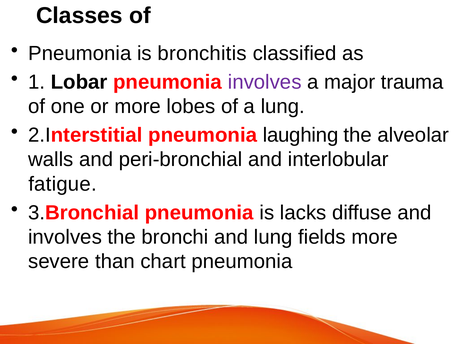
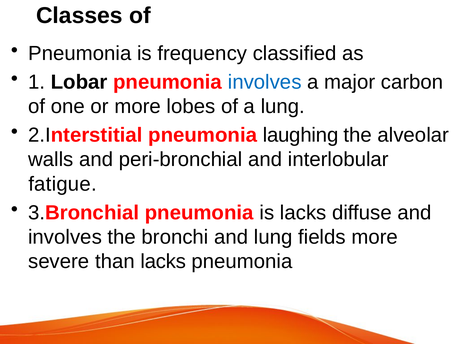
bronchitis: bronchitis -> frequency (202, 54)
involves colour: purple -> blue (265, 82)
trauma: trauma -> carbon (412, 82)
than chart: chart -> lacks (163, 262)
